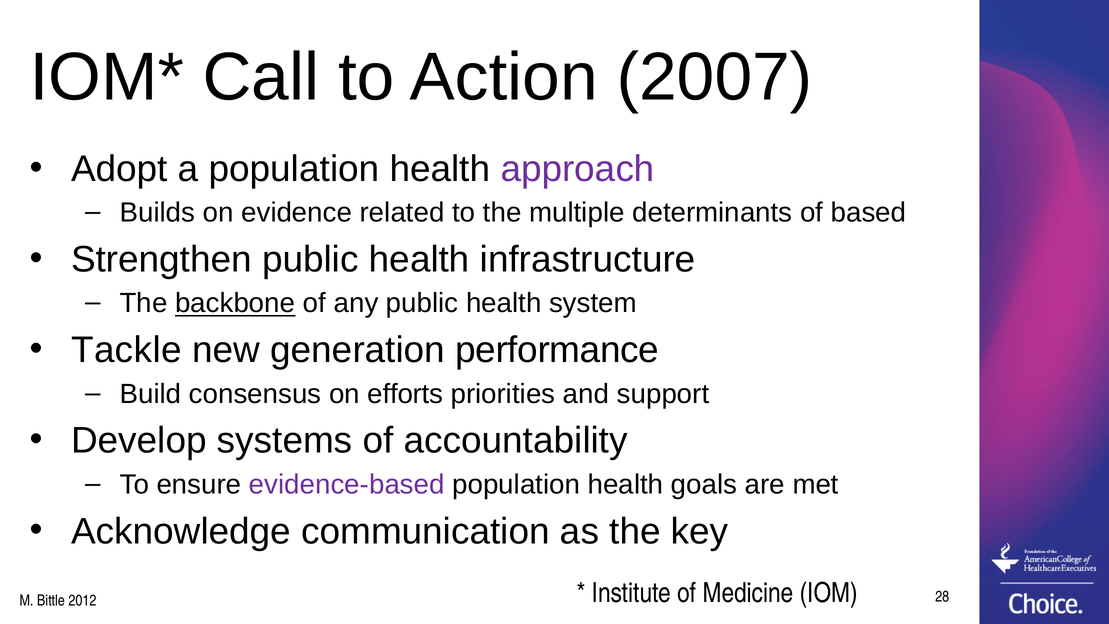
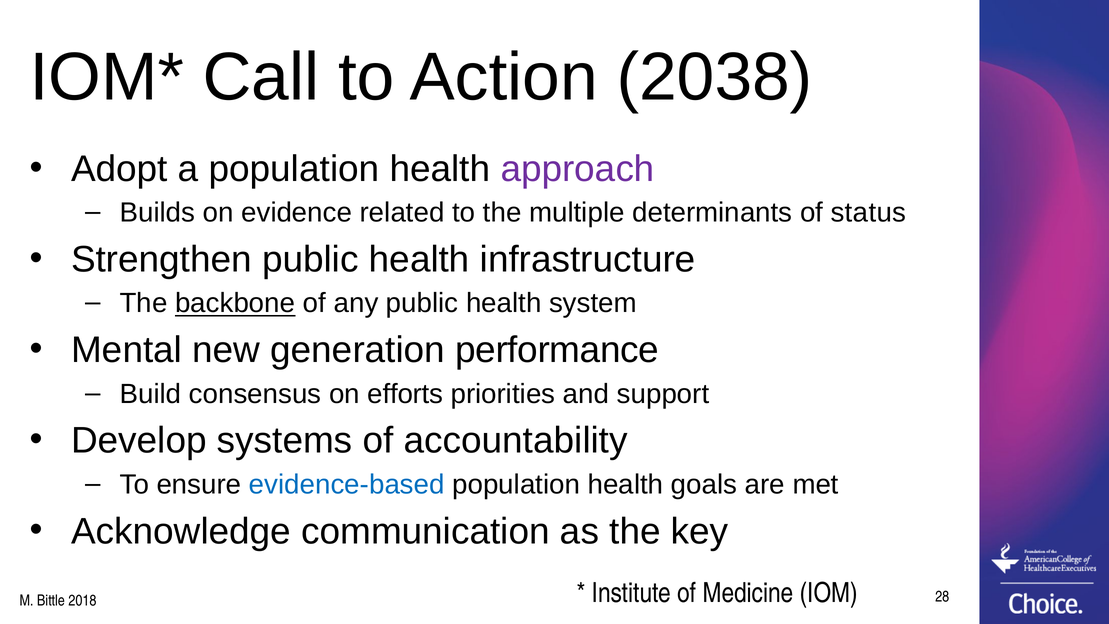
2007: 2007 -> 2038 (715, 77)
based: based -> status (868, 213)
Tackle: Tackle -> Mental (127, 350)
evidence-based colour: purple -> blue (347, 484)
2012: 2012 -> 2018 (82, 601)
